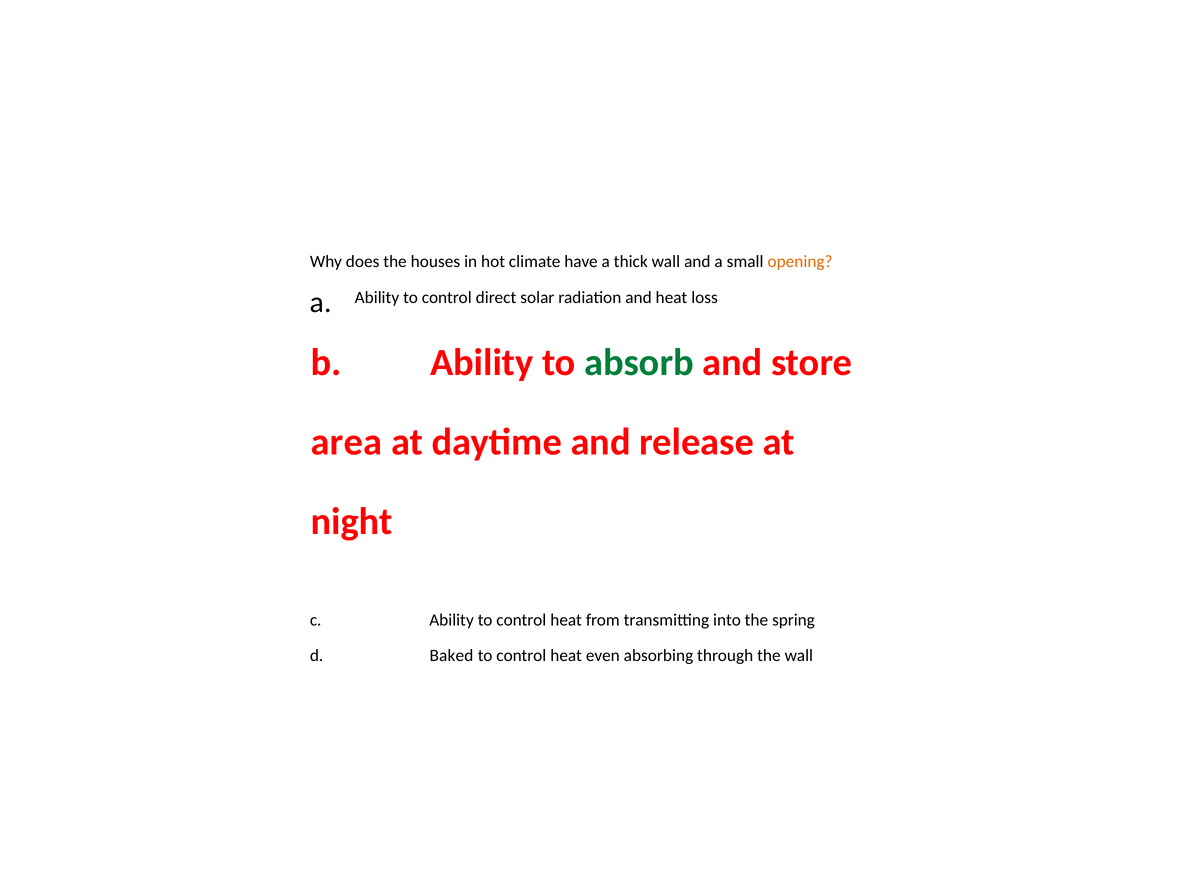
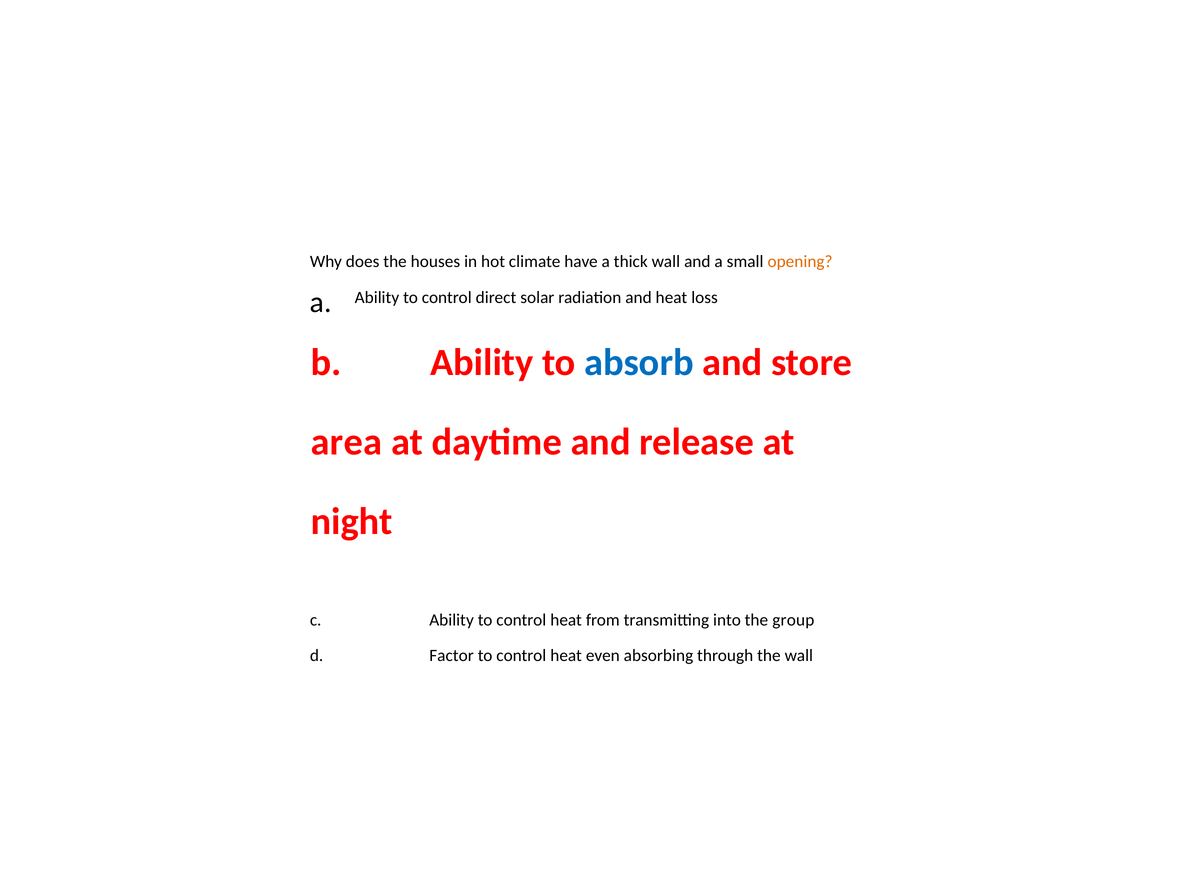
absorb colour: green -> blue (639, 363)
spring: spring -> group (793, 620)
Baked: Baked -> Factor (452, 655)
